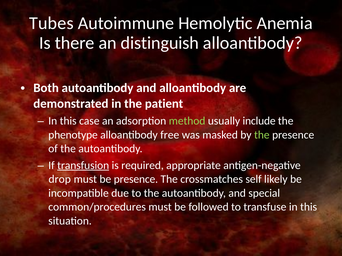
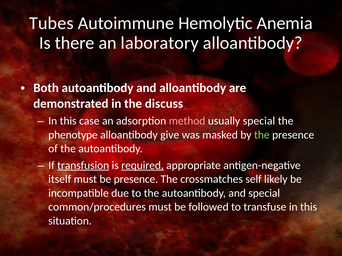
distinguish: distinguish -> laboratory (160, 43)
patient: patient -> discuss (164, 104)
method colour: light green -> pink (187, 121)
usually include: include -> special (259, 121)
free: free -> give (170, 135)
required underline: none -> present (142, 166)
drop: drop -> itself (60, 179)
